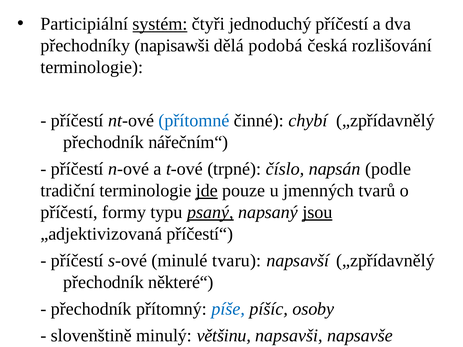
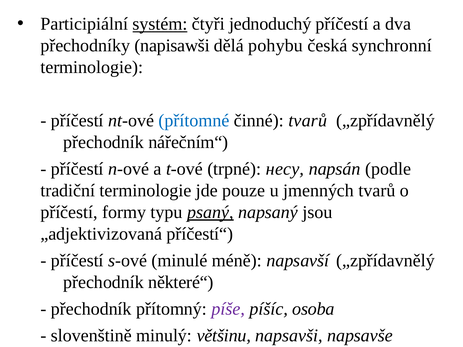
podobá: podobá -> pohybu (276, 46)
rozlišování: rozlišování -> synchronní (392, 46)
činné chybí: chybí -> tvarů (308, 121)
číslo: číslo -> нeсу (285, 169)
jde underline: present -> none (207, 191)
jsou underline: present -> none (317, 212)
tvaru: tvaru -> méně (237, 261)
píše colour: blue -> purple (228, 309)
osoby: osoby -> osoba (313, 309)
